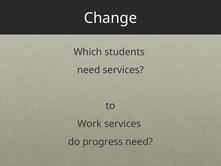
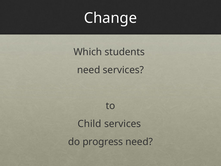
Work: Work -> Child (89, 124)
